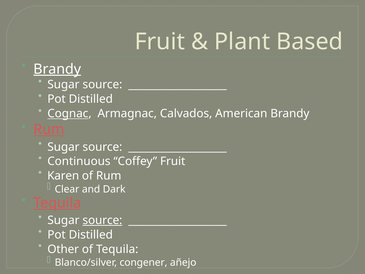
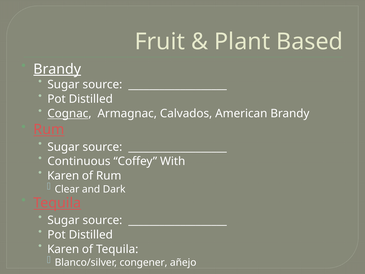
Coffey Fruit: Fruit -> With (173, 161)
source underline: present -> none (102, 220)
Other: Other -> Karen (63, 249)
